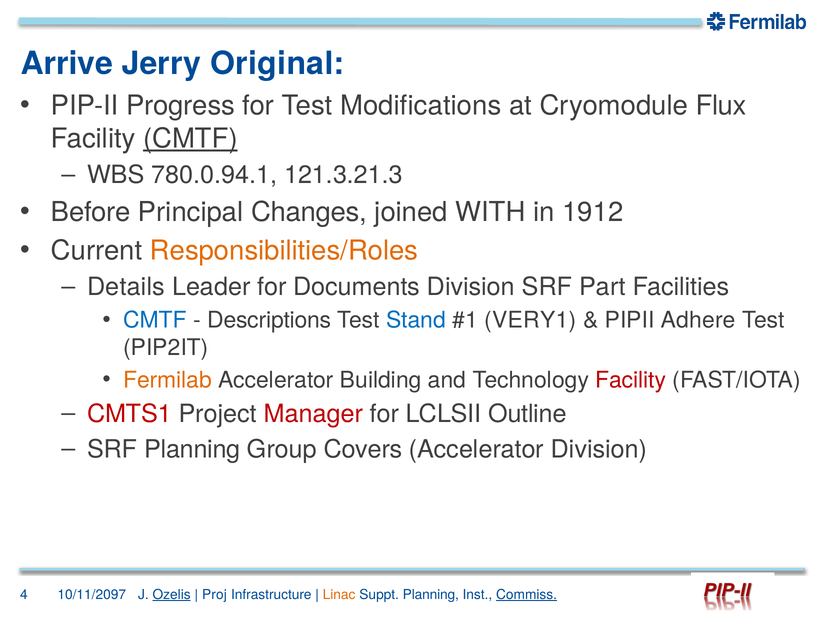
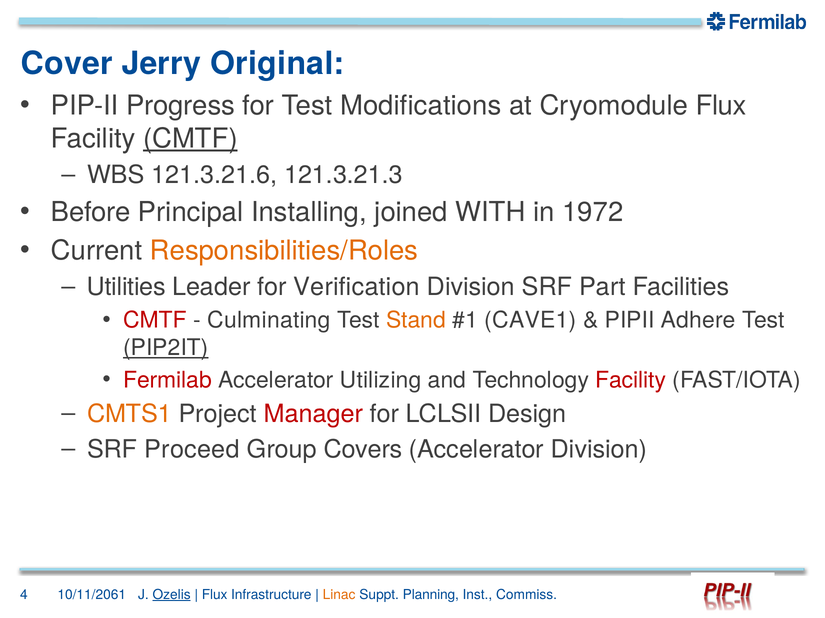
Arrive: Arrive -> Cover (67, 64)
780.0.94.1: 780.0.94.1 -> 121.3.21.6 (214, 175)
Changes: Changes -> Installing (309, 213)
1912: 1912 -> 1972 (593, 213)
Details: Details -> Utilities (126, 287)
Documents: Documents -> Verification (357, 287)
CMTF colour: blue -> red (155, 321)
Descriptions: Descriptions -> Culminating (269, 321)
Stand colour: blue -> orange (416, 321)
VERY1: VERY1 -> CAVE1 (530, 321)
PIP2IT underline: none -> present (166, 348)
Fermilab colour: orange -> red (168, 380)
Building: Building -> Utilizing (381, 380)
CMTS1 colour: red -> orange (129, 415)
Outline: Outline -> Design (527, 415)
SRF Planning: Planning -> Proceed (192, 450)
10/11/2097: 10/11/2097 -> 10/11/2061 (92, 595)
Proj: Proj -> Flux (215, 595)
Commiss underline: present -> none (527, 595)
